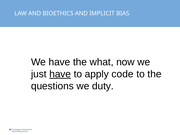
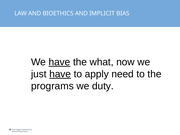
have underline: none -> present (59, 62)
code: code -> need (123, 74)
questions: questions -> programs (52, 86)
